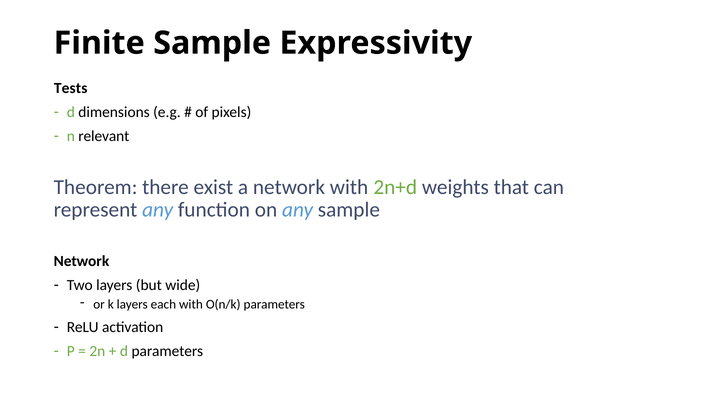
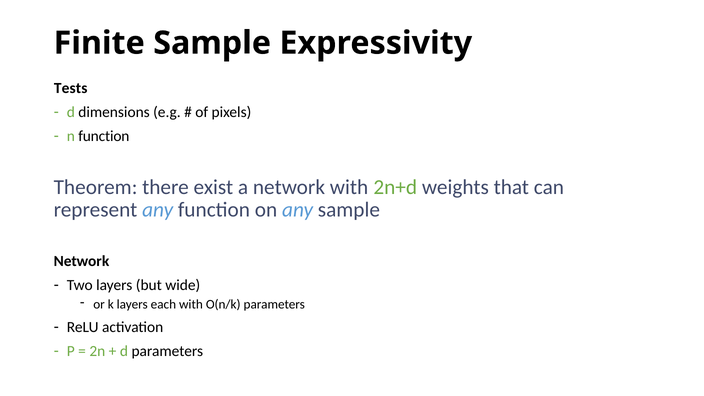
n relevant: relevant -> function (104, 136)
